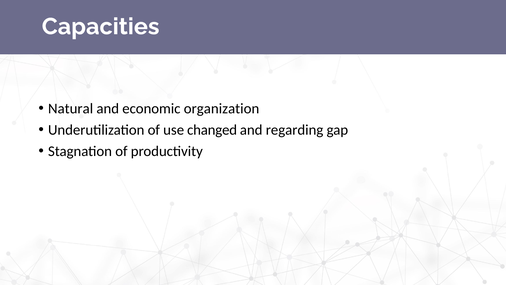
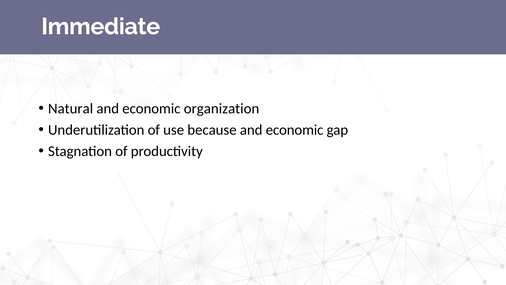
Capacities: Capacities -> Immediate (101, 27)
changed: changed -> because (212, 130)
regarding: regarding -> economic (295, 130)
